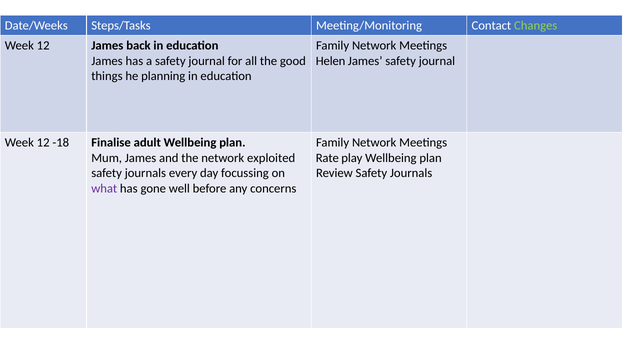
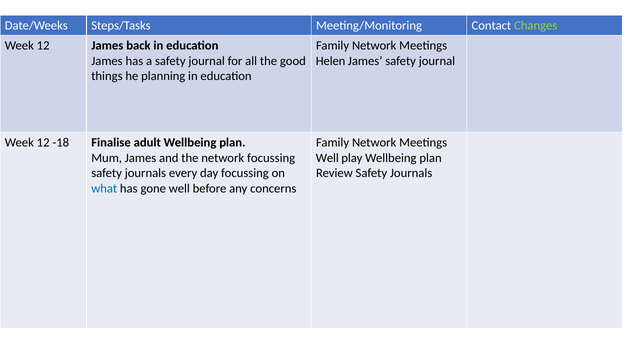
network exploited: exploited -> focussing (271, 158)
Rate: Rate -> Well (327, 158)
what colour: purple -> blue (104, 189)
